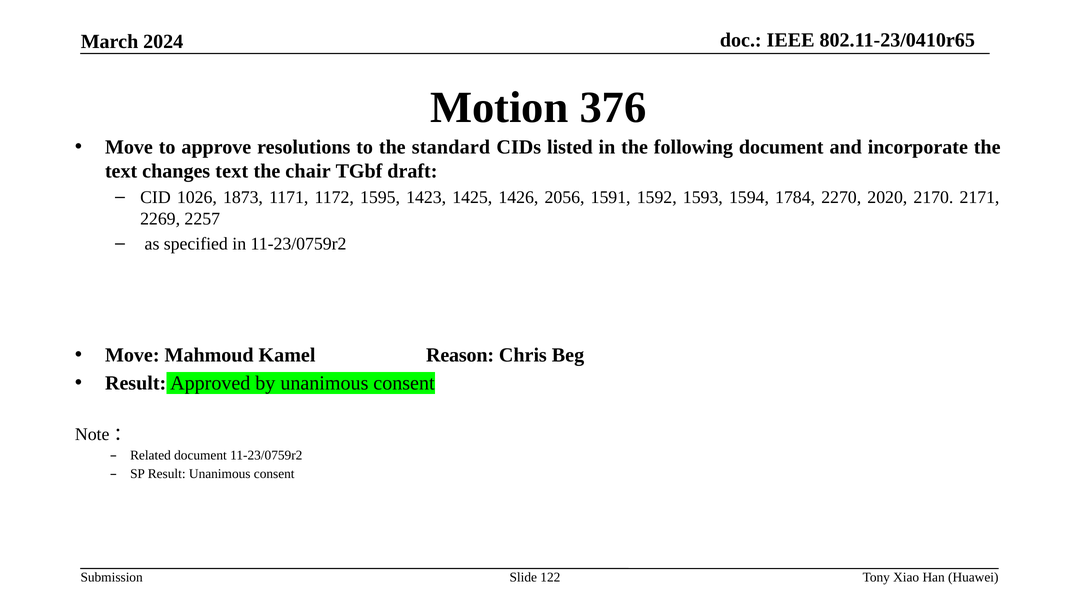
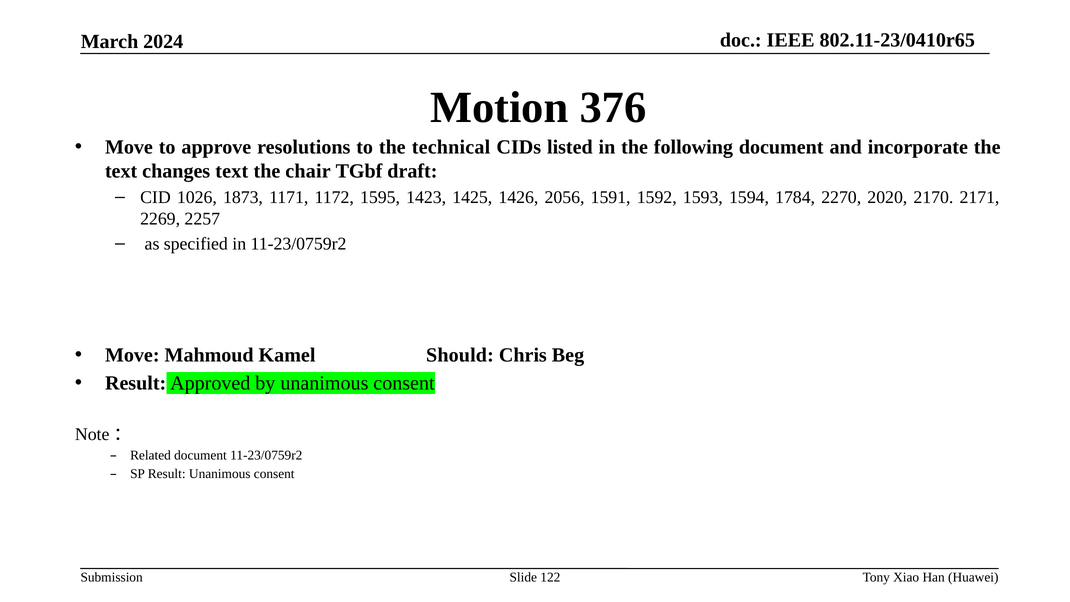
standard: standard -> technical (451, 147)
Reason: Reason -> Should (460, 355)
